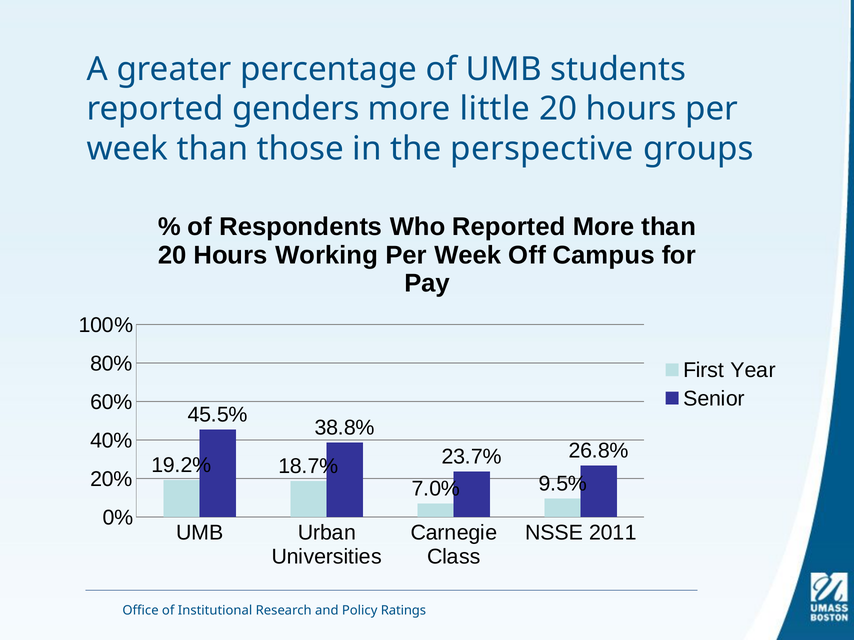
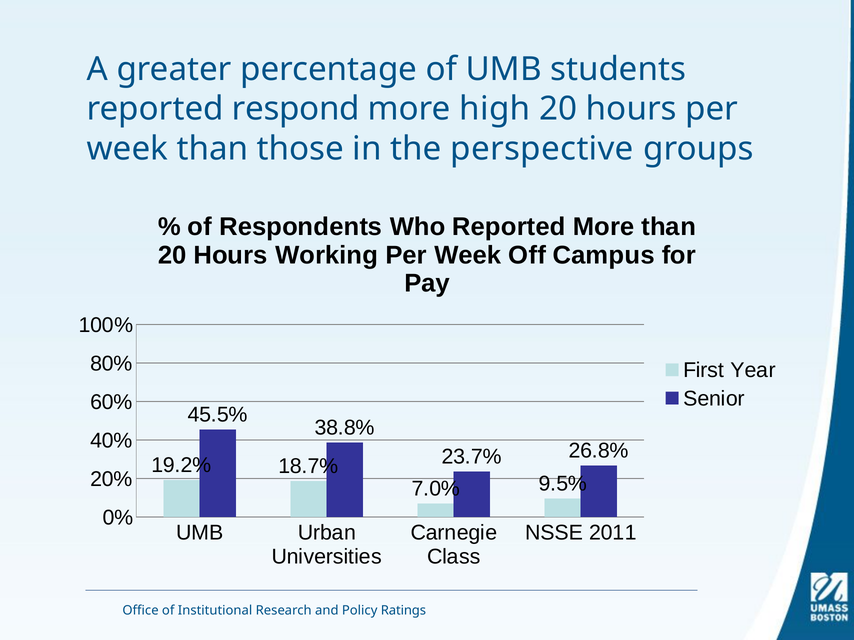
genders: genders -> respond (296, 109)
little: little -> high (495, 109)
